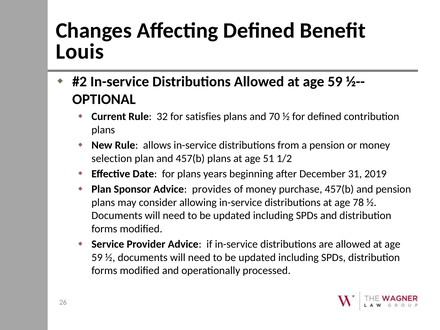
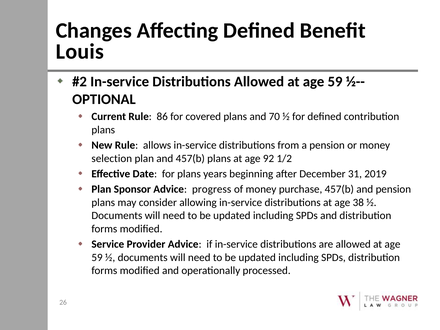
32: 32 -> 86 (162, 117)
satisfies: satisfies -> covered (203, 117)
51: 51 -> 92 (269, 158)
provides: provides -> progress (212, 189)
78: 78 -> 38 (358, 202)
